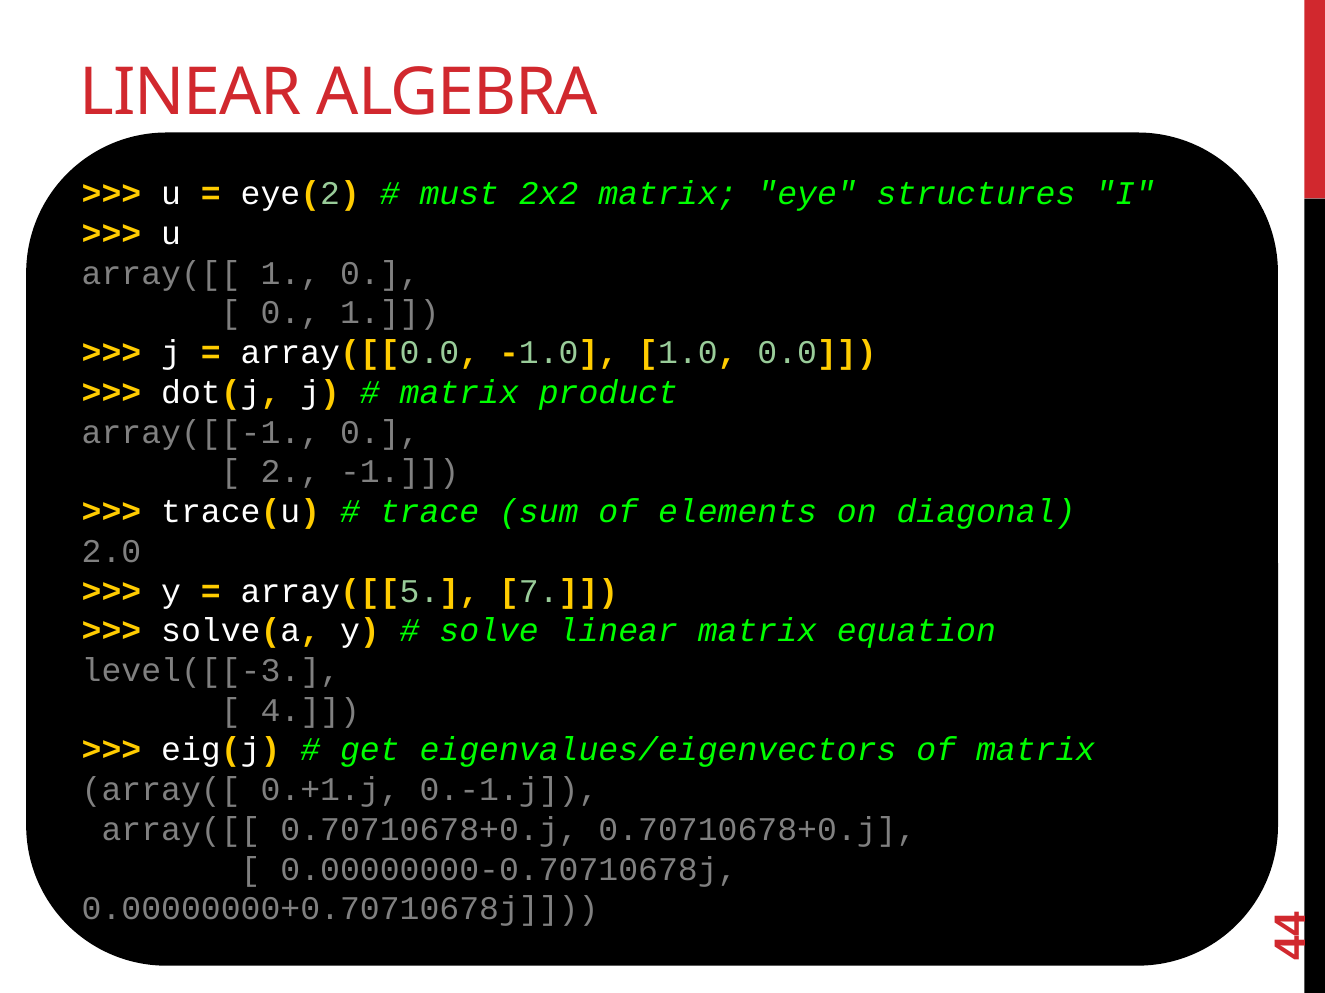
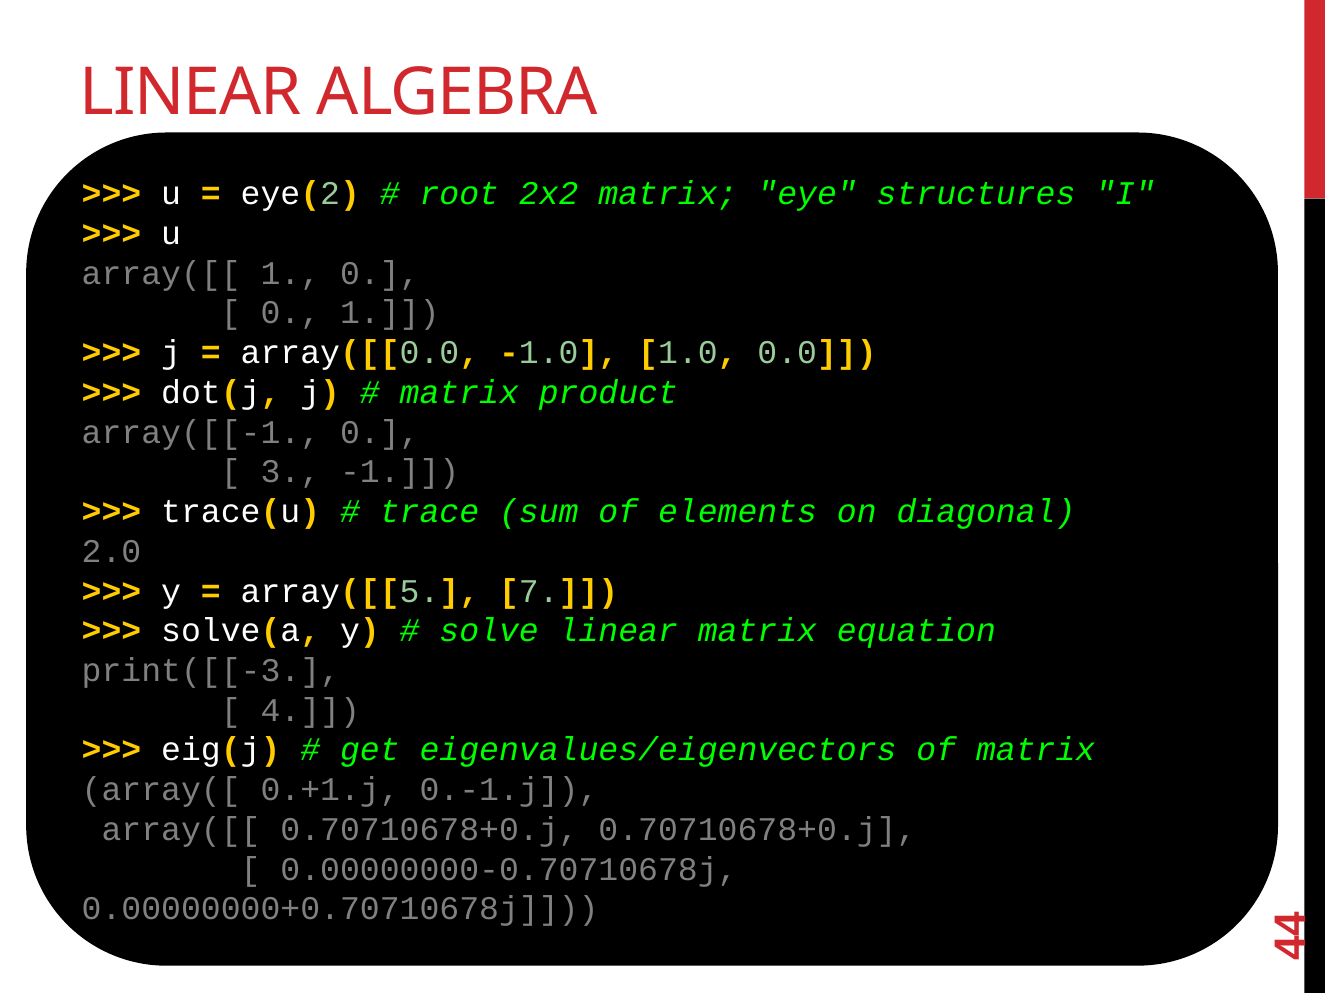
must: must -> root (459, 194)
2: 2 -> 3 (290, 472)
level([[-3: level([[-3 -> print([[-3 (211, 671)
